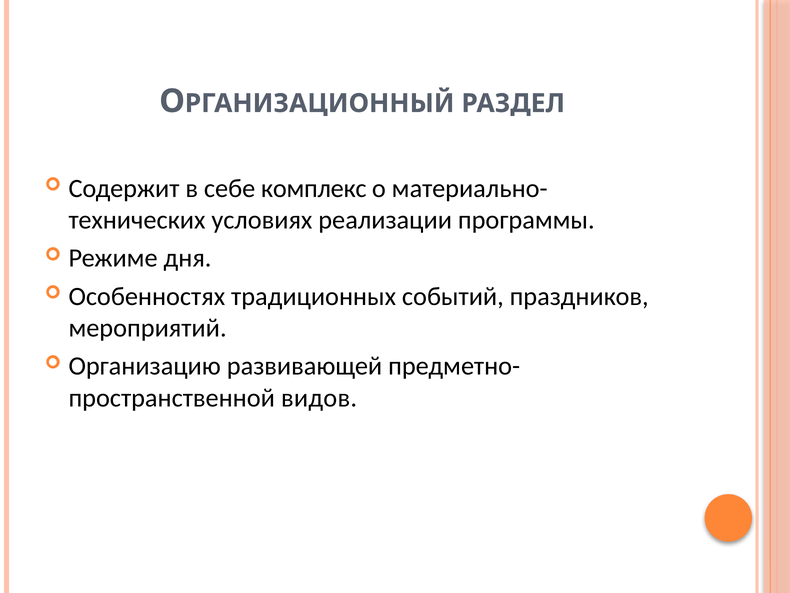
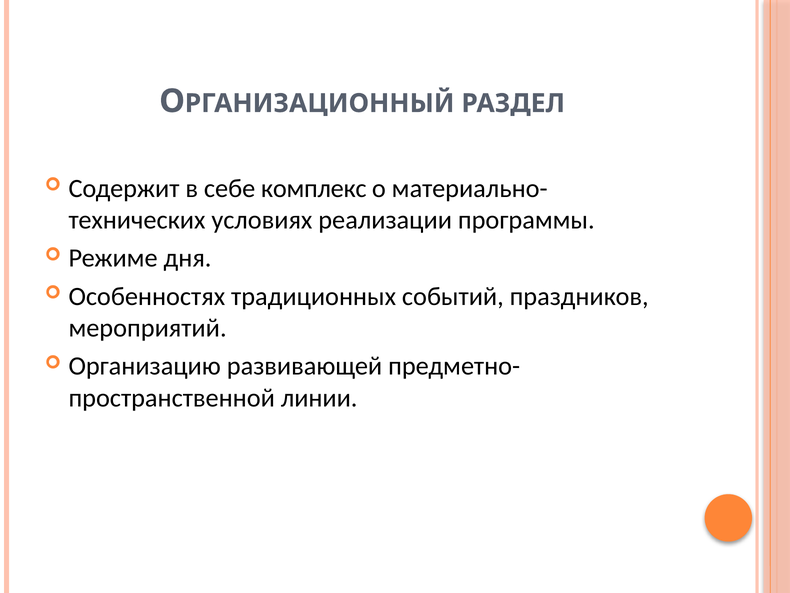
видов: видов -> линии (319, 398)
